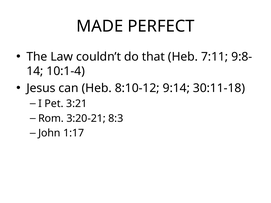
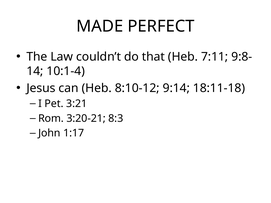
30:11-18: 30:11-18 -> 18:11-18 (219, 88)
